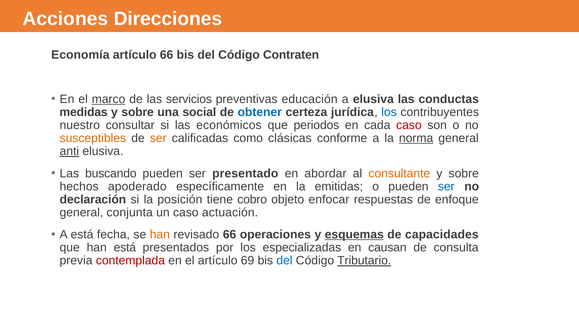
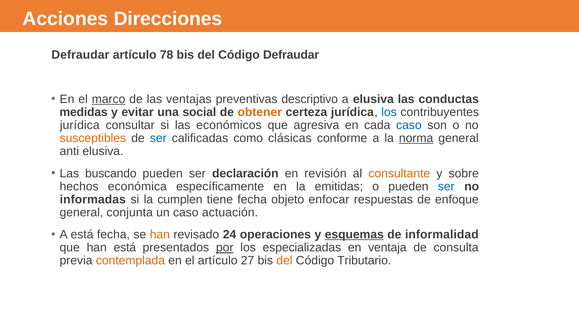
Economía: Economía -> Defraudar (80, 55)
artículo 66: 66 -> 78 (167, 55)
Código Contraten: Contraten -> Defraudar (291, 55)
servicios: servicios -> ventajas (189, 99)
educación: educación -> descriptivo (310, 99)
sobre: sobre -> evitar (138, 112)
obtener colour: blue -> orange (260, 112)
nuestro: nuestro -> jurídica (80, 125)
periodos: periodos -> agresiva (316, 125)
caso colour: red -> blue (409, 125)
ser colour: orange -> blue (158, 138)
anti underline: present -> none (69, 151)
presentado: presentado -> declaración (245, 173)
abordar: abordar -> revisión (325, 173)
apoderado: apoderado -> económica (137, 186)
declaración: declaración -> informadas (93, 199)
posición: posición -> cumplen (180, 199)
tiene cobro: cobro -> fecha (252, 199)
revisado 66: 66 -> 24 (230, 234)
capacidades: capacidades -> informalidad (442, 234)
por underline: none -> present (225, 247)
causan: causan -> ventaja (387, 247)
contemplada colour: red -> orange (130, 260)
69: 69 -> 27 (248, 260)
del colour: blue -> orange (284, 260)
Tributario underline: present -> none (364, 260)
